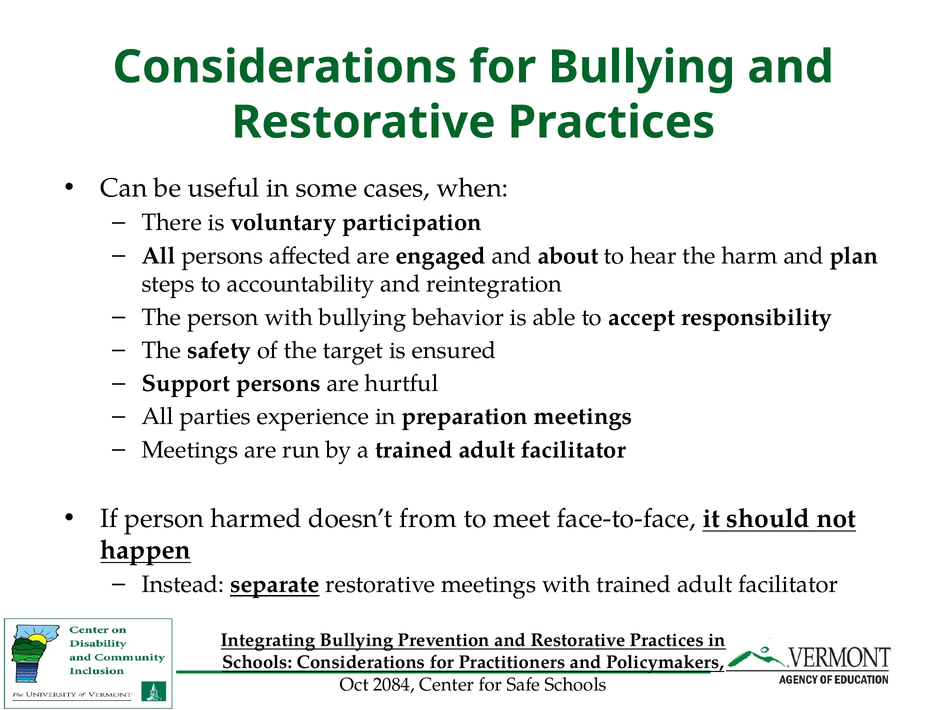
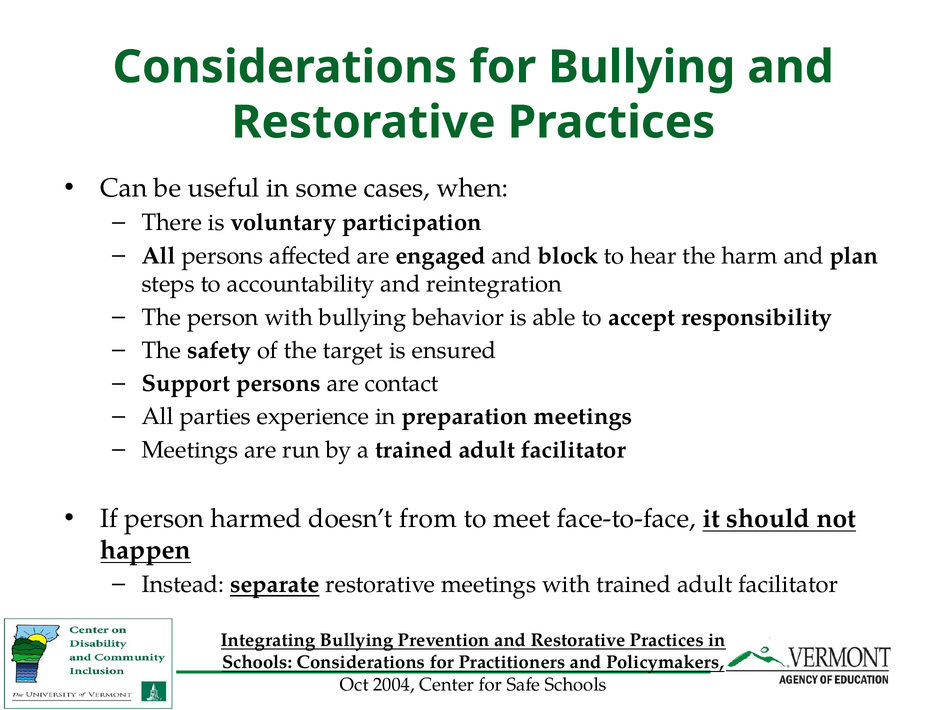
about: about -> block (568, 256)
hurtful: hurtful -> contact (402, 384)
2084: 2084 -> 2004 (394, 685)
